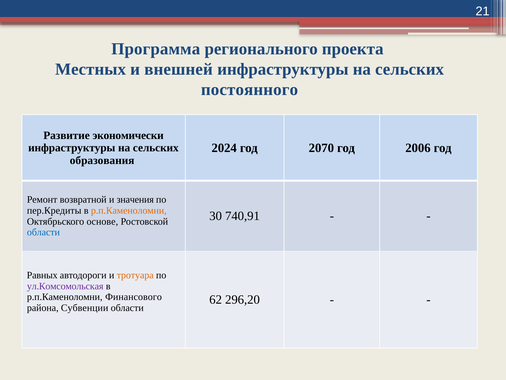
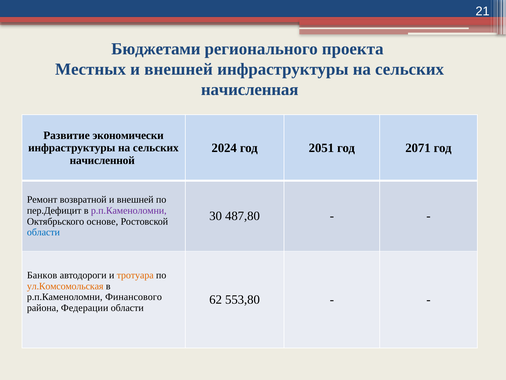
Программа: Программа -> Бюджетами (156, 49)
постоянного: постоянного -> начисленная (250, 89)
2070: 2070 -> 2051 (321, 148)
2006: 2006 -> 2071 (418, 148)
образования: образования -> начисленной (102, 160)
значения: значения -> внешней (135, 199)
пер.Кредиты: пер.Кредиты -> пер.Дефицит (54, 210)
р.п.Каменоломни colour: orange -> purple (129, 210)
740,91: 740,91 -> 487,80 (242, 216)
Равных: Равных -> Банков (42, 275)
ул.Комсомольская colour: purple -> orange (65, 286)
296,20: 296,20 -> 553,80 (242, 299)
Субвенции: Субвенции -> Федерации (85, 308)
